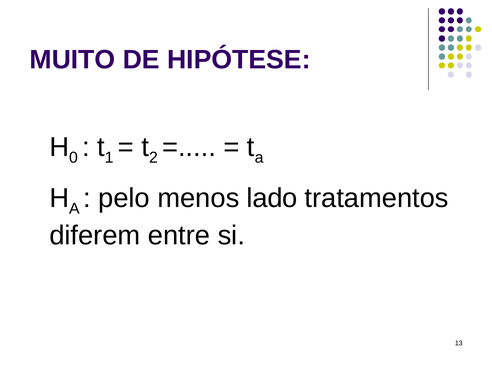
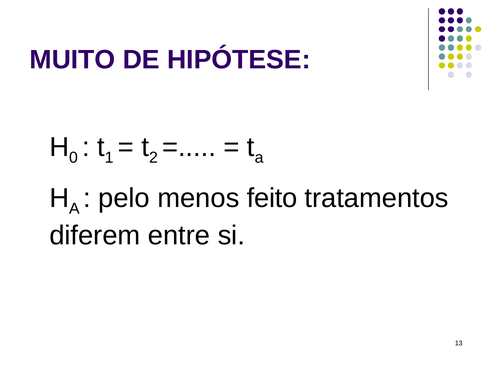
lado: lado -> feito (272, 198)
